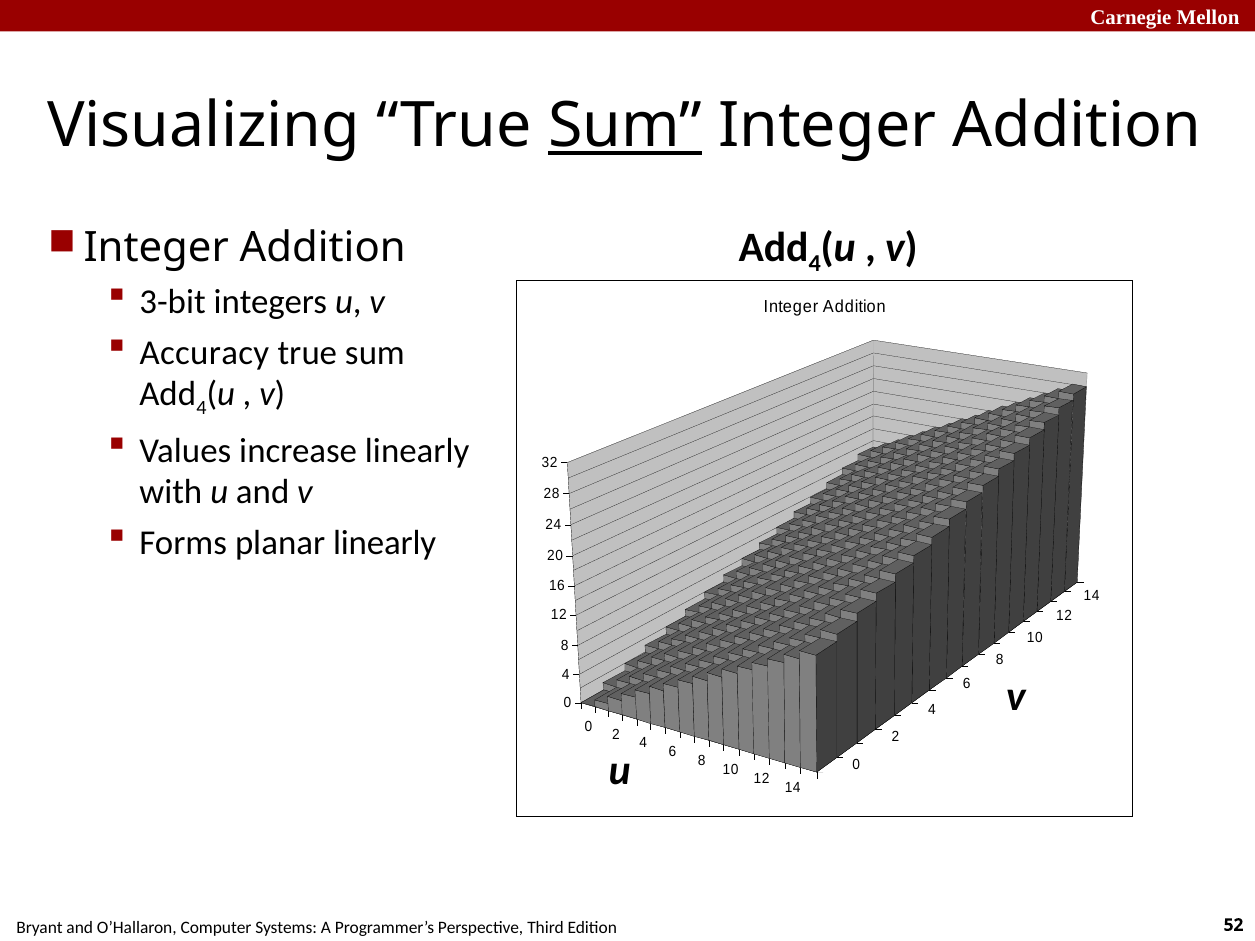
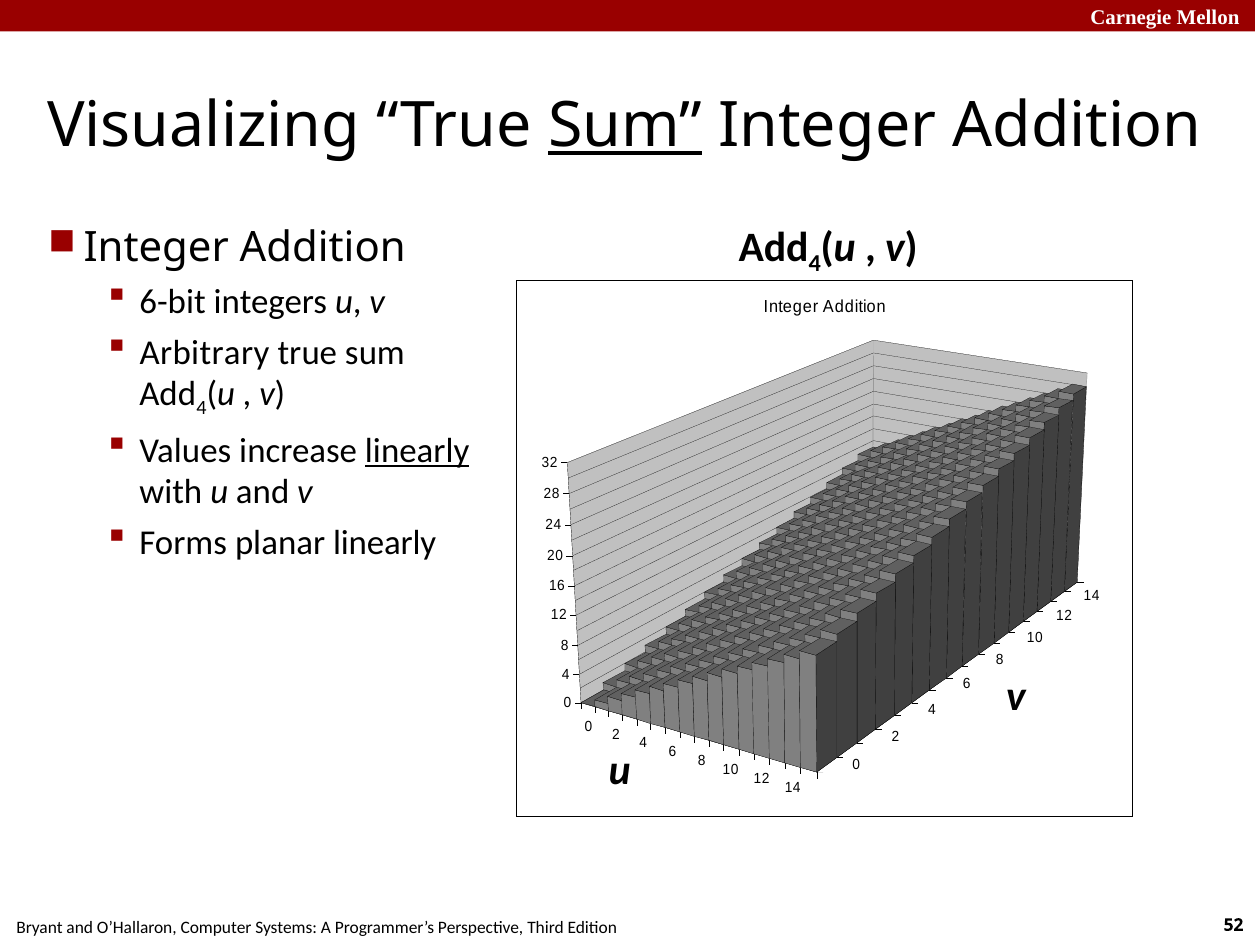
3-bit: 3-bit -> 6-bit (173, 302)
Accuracy: Accuracy -> Arbitrary (204, 353)
linearly underline: none -> present (417, 451)
